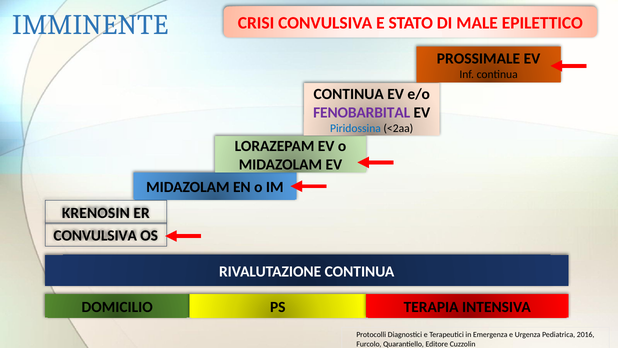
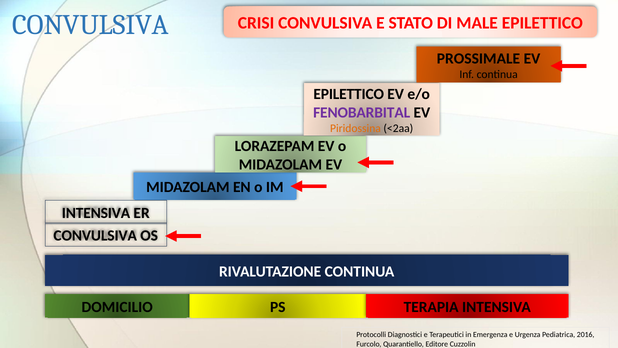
IMMINENTE: IMMINENTE -> CONVULSIVA (91, 25)
CONTINUA: CONTINUA -> EPILETTICO (349, 94)
Piridossina colour: blue -> orange (355, 128)
KRENOSIN: KRENOSIN -> INTENSIVA (96, 213)
